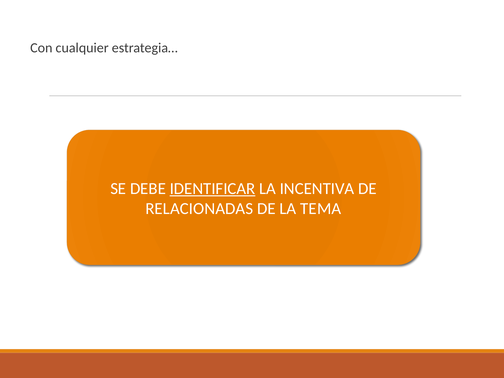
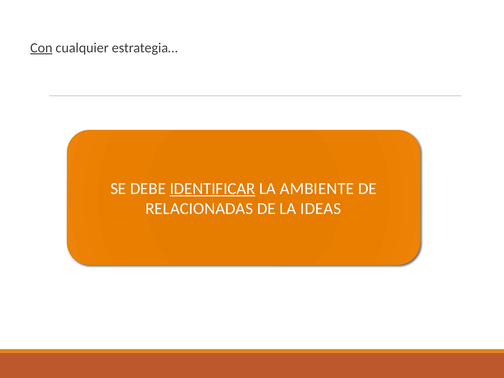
Con underline: none -> present (41, 48)
INCENTIVA: INCENTIVA -> AMBIENTE (317, 188)
TEMA: TEMA -> IDEAS (321, 209)
